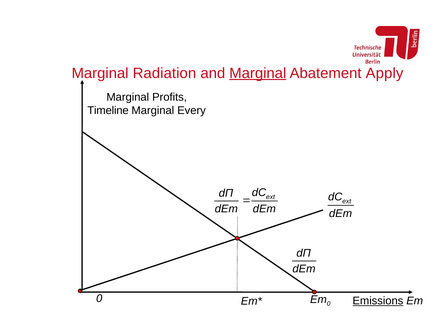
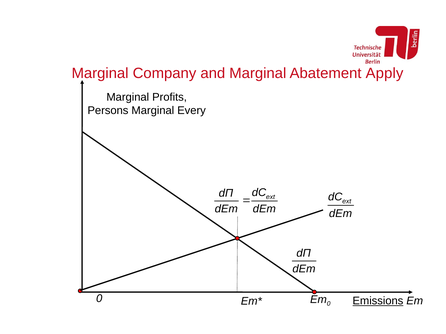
Radiation: Radiation -> Company (164, 73)
Marginal underline: present -> none (258, 73)
Timeline: Timeline -> Persons (108, 111)
